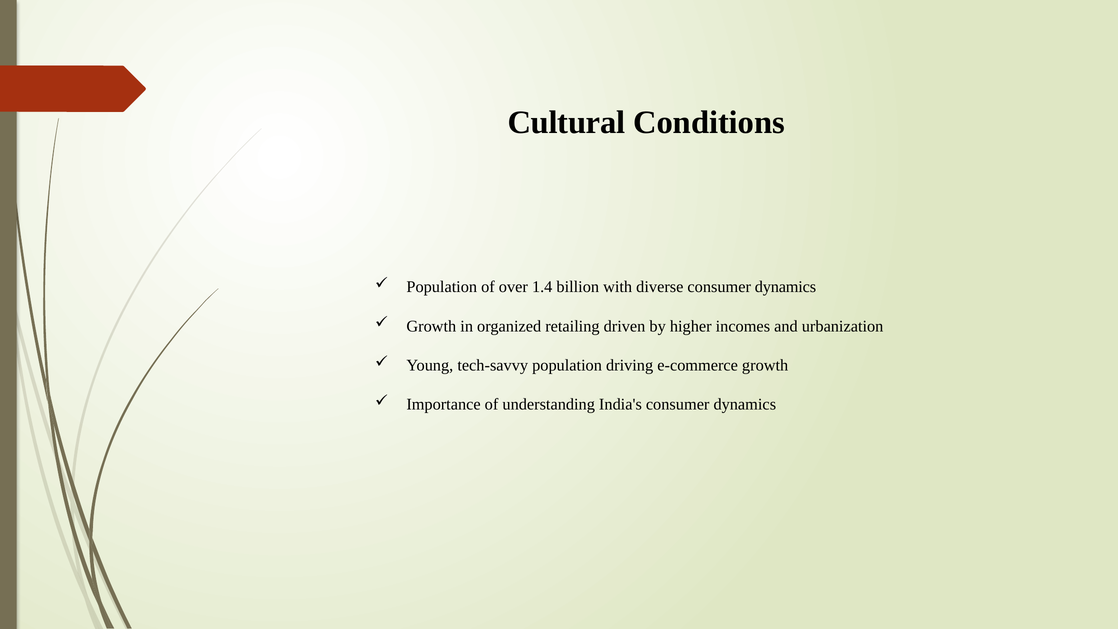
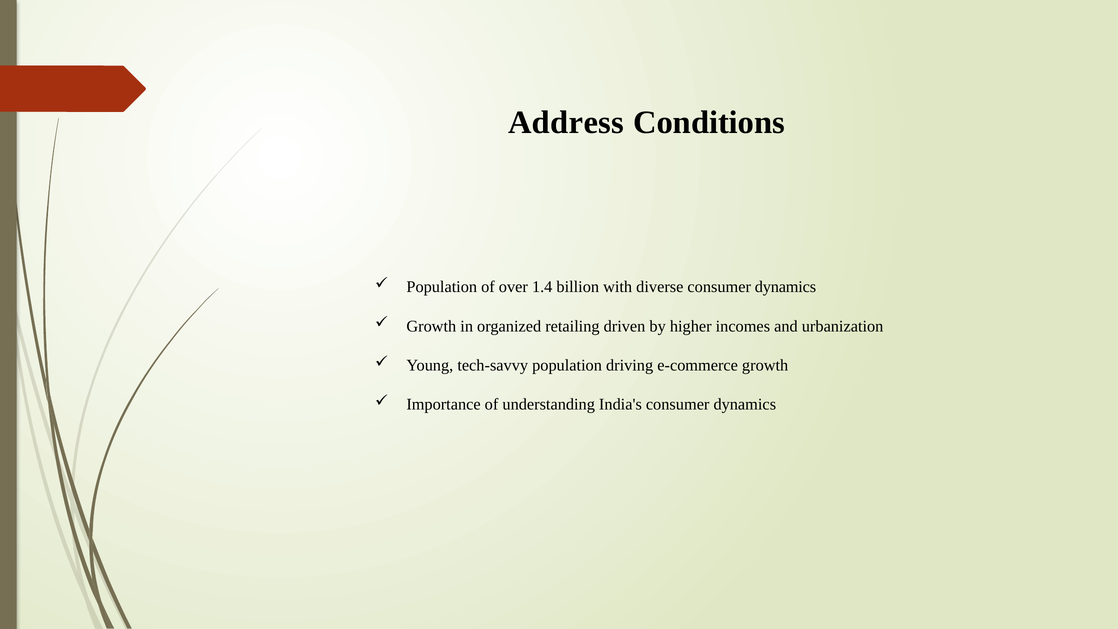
Cultural: Cultural -> Address (566, 122)
